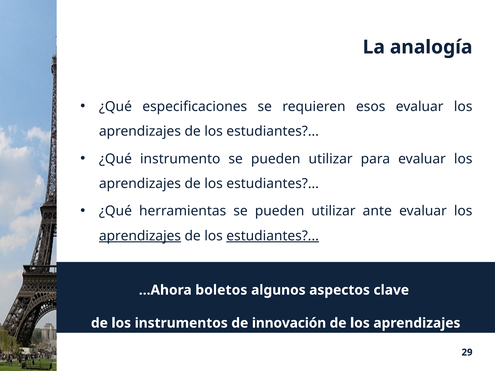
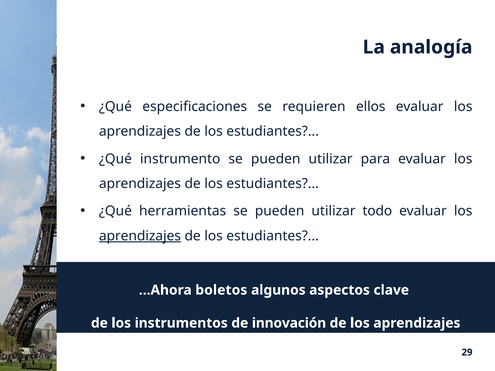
esos: esos -> ellos (371, 107)
ante: ante -> todo (377, 211)
estudiantes underline: present -> none (273, 236)
